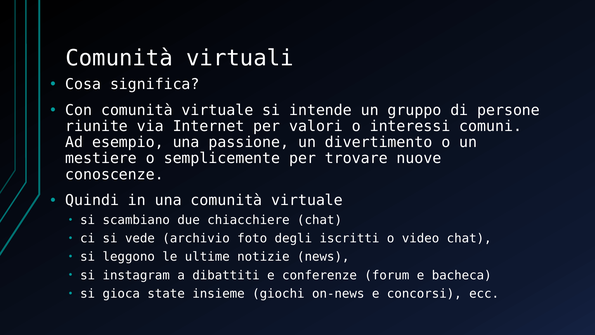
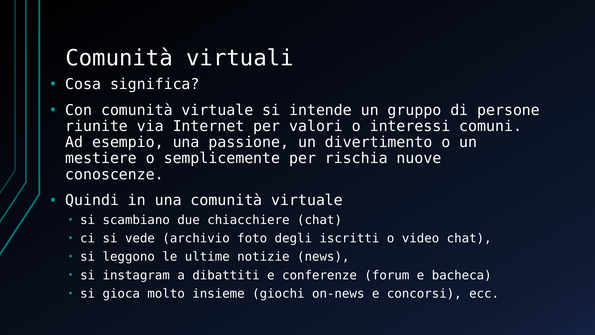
trovare: trovare -> rischia (356, 158)
state: state -> molto (166, 293)
